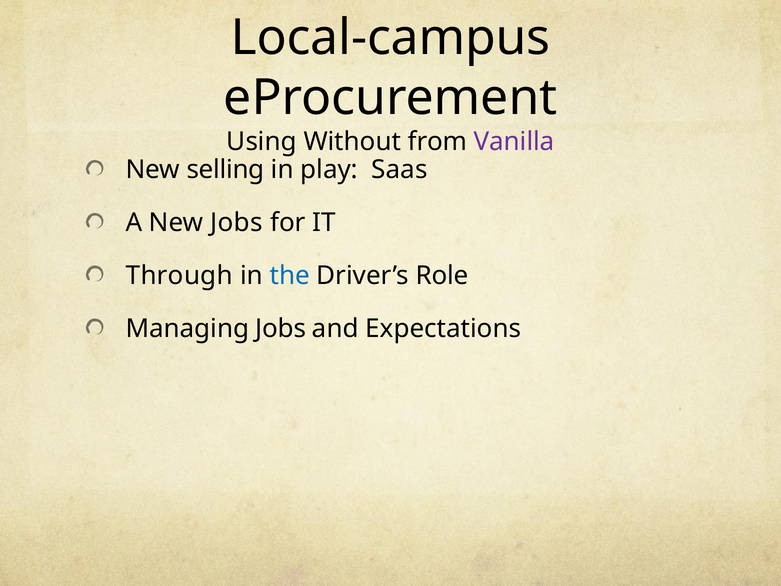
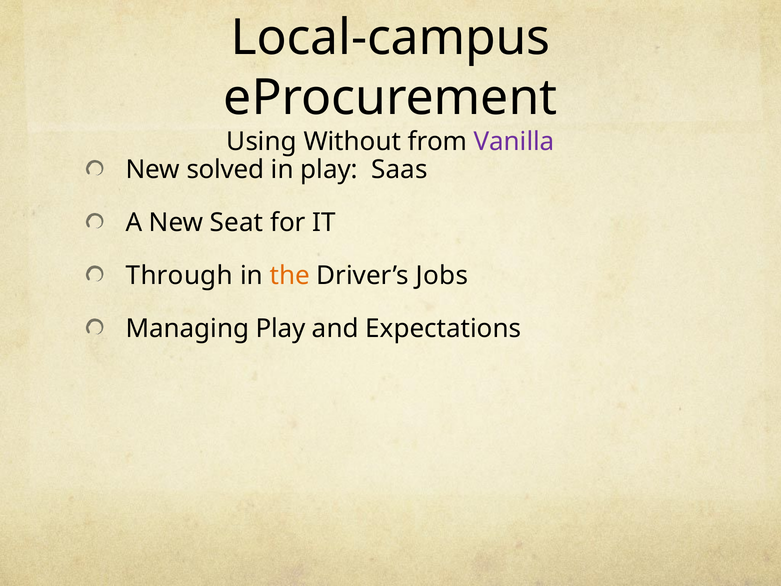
selling: selling -> solved (226, 170)
New Jobs: Jobs -> Seat (237, 223)
the colour: blue -> orange (290, 275)
Role: Role -> Jobs (442, 275)
Managing Jobs: Jobs -> Play (281, 328)
